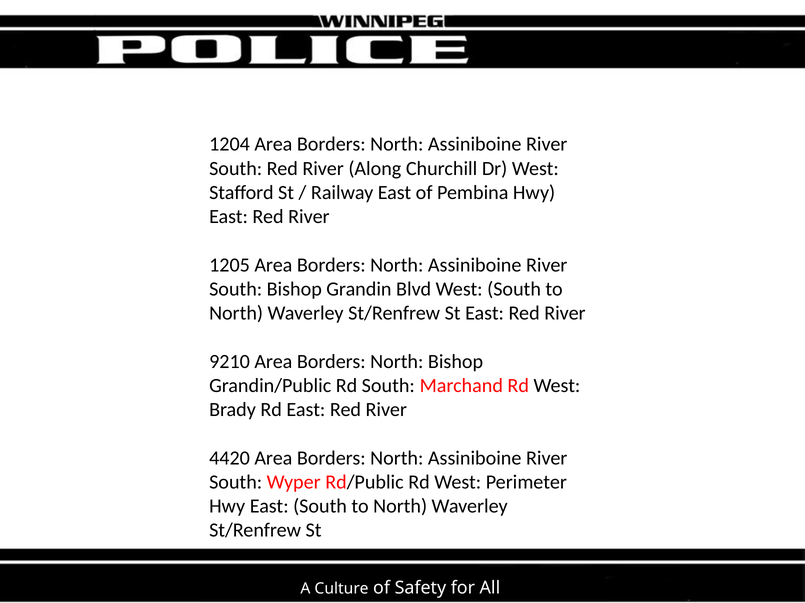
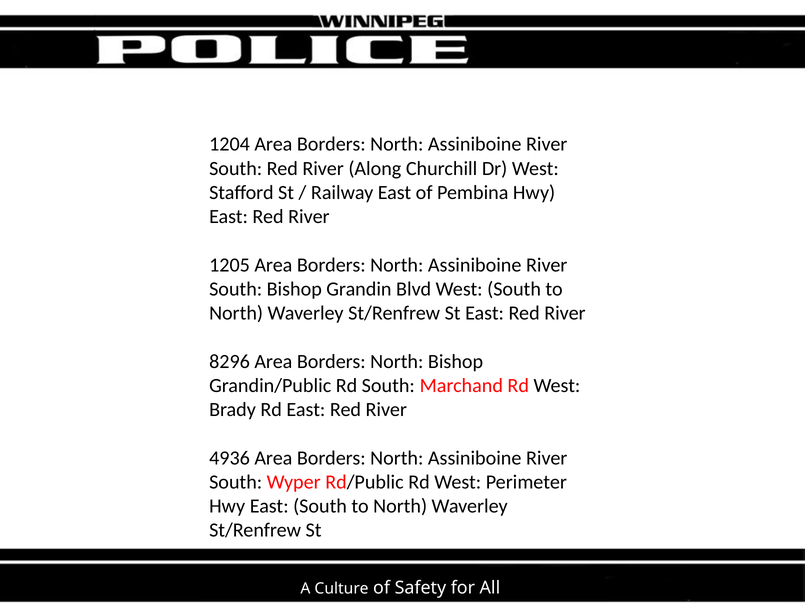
9210: 9210 -> 8296 (230, 362)
4420: 4420 -> 4936 (230, 458)
